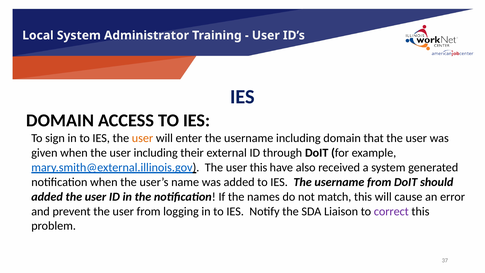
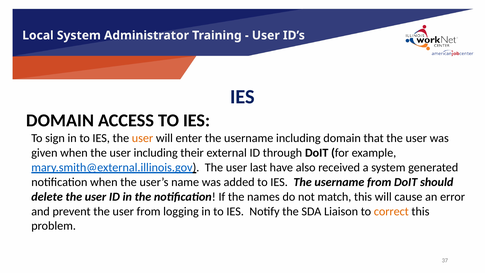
user this: this -> last (258, 167)
added: added -> delete (47, 197)
correct colour: purple -> orange (391, 211)
